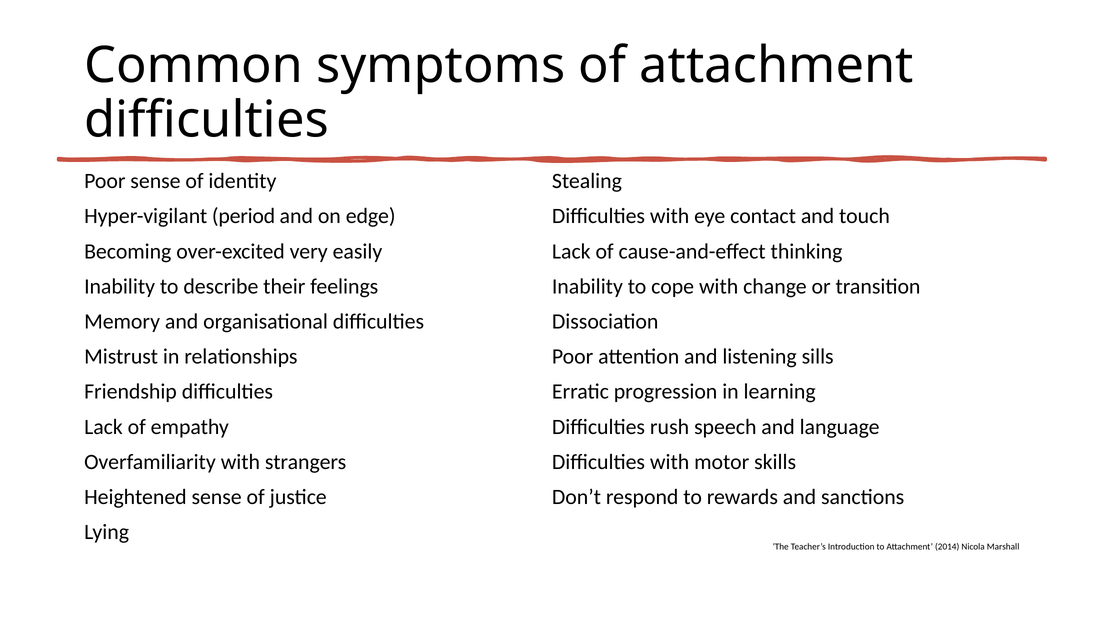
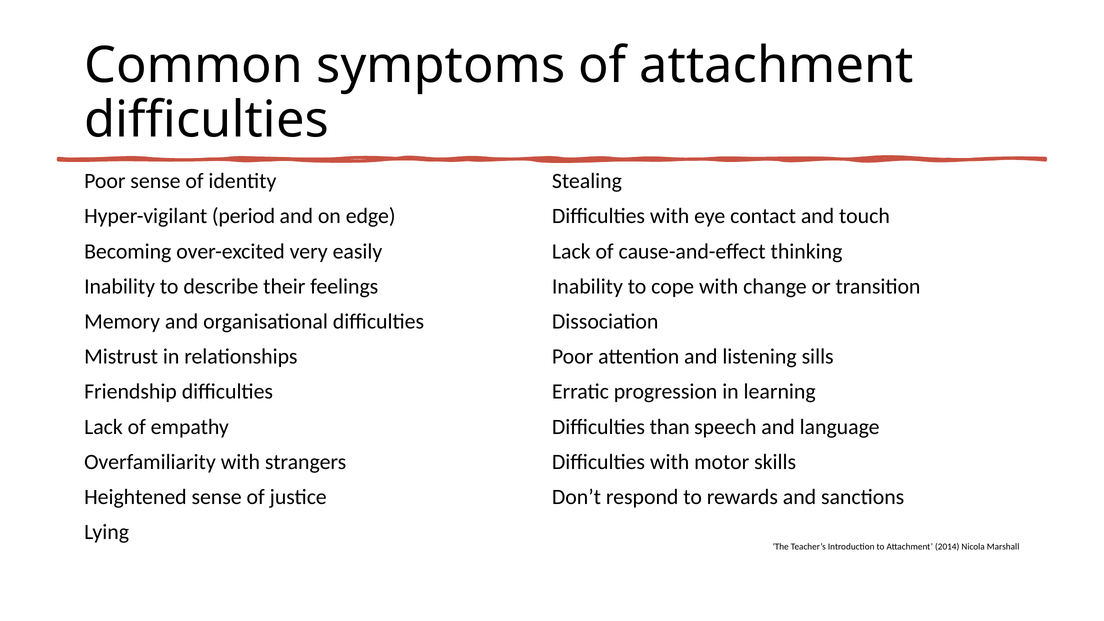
rush: rush -> than (670, 427)
